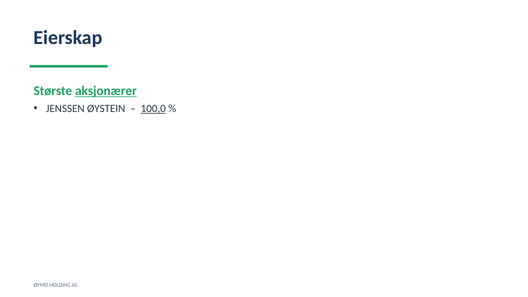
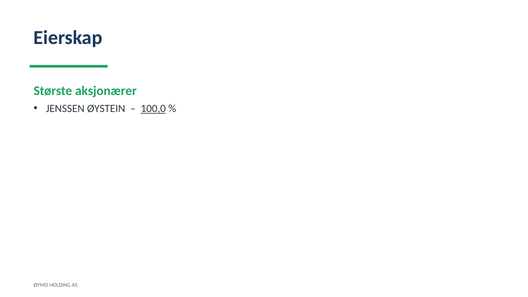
aksjonærer underline: present -> none (106, 91)
